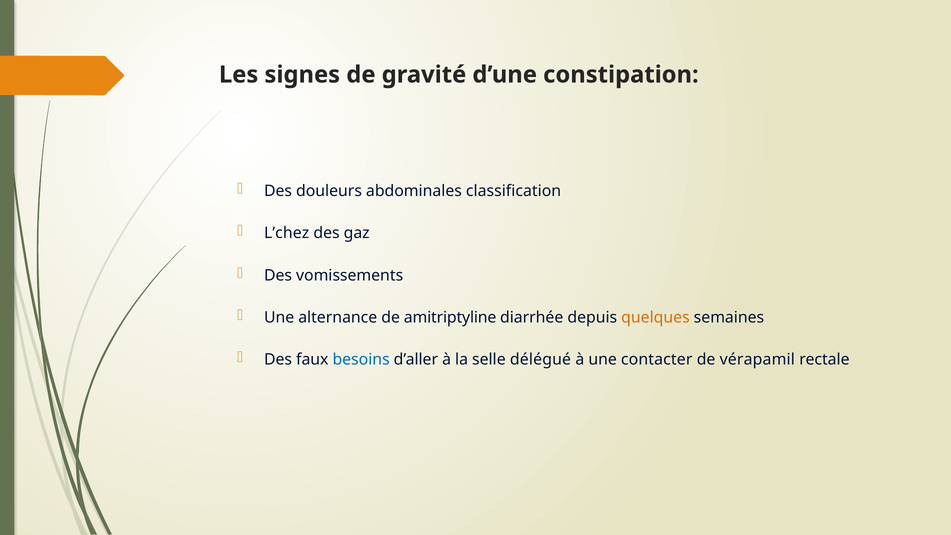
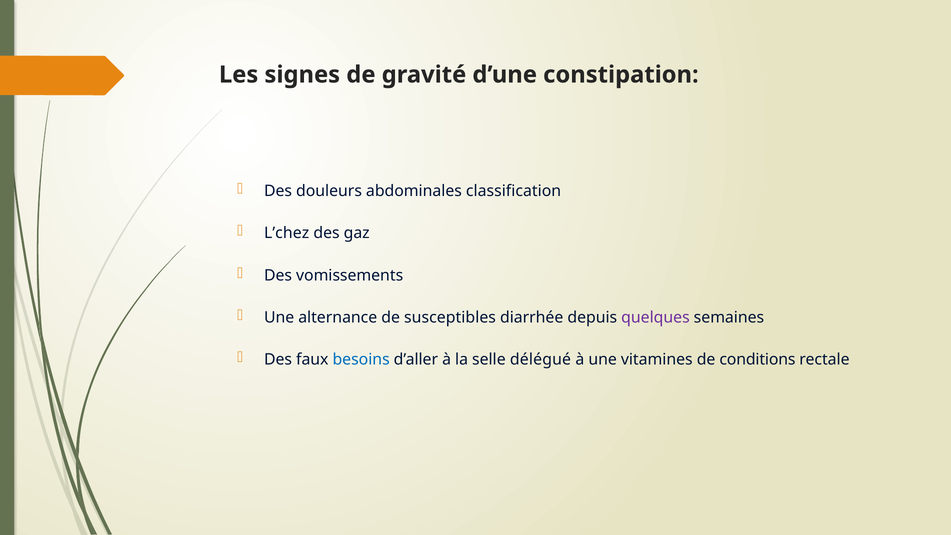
amitriptyline: amitriptyline -> susceptibles (450, 318)
quelques colour: orange -> purple (655, 318)
contacter: contacter -> vitamines (657, 360)
vérapamil: vérapamil -> conditions (757, 360)
